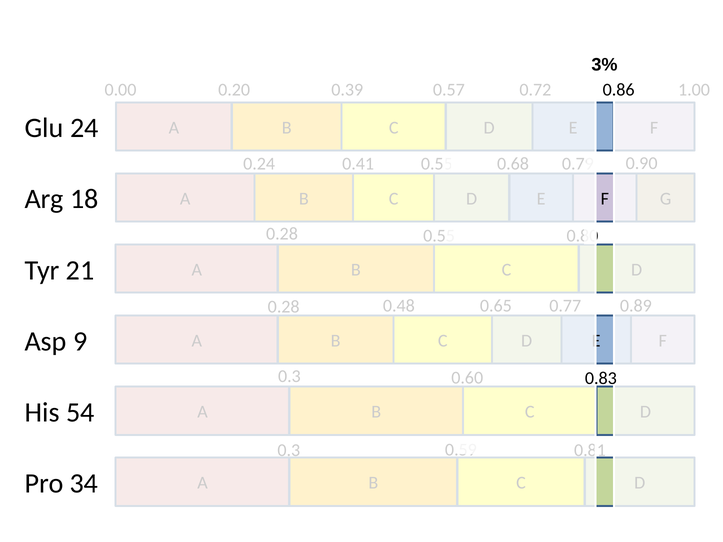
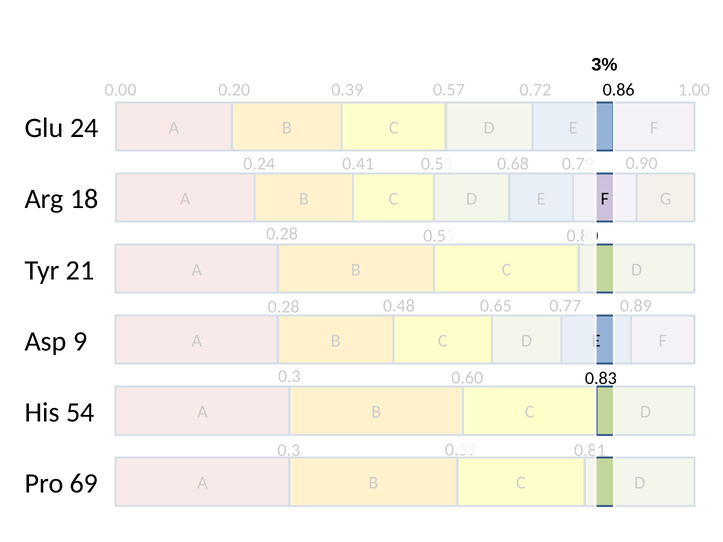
34: 34 -> 69 (84, 484)
